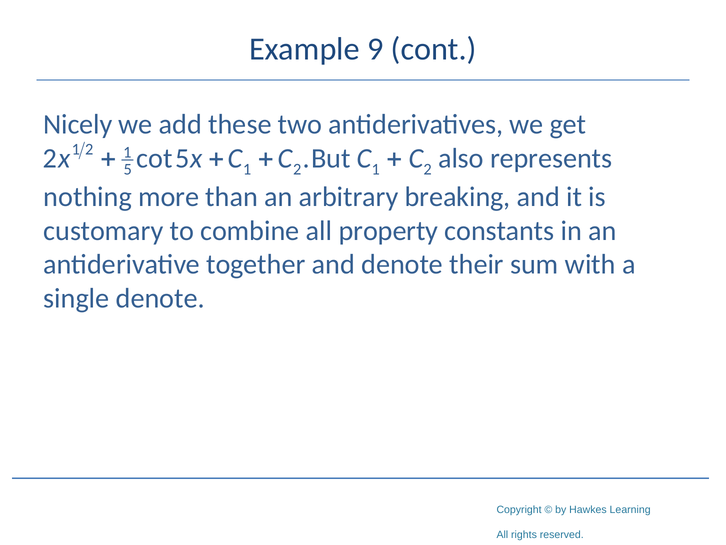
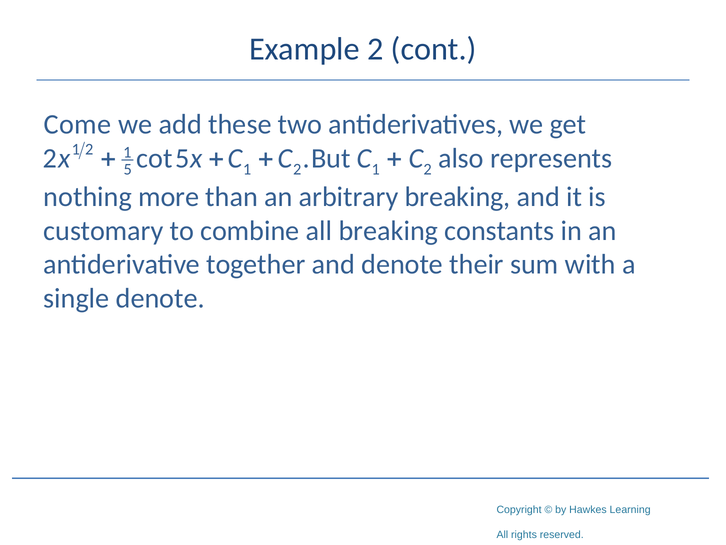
Example 9: 9 -> 2 (375, 49)
Nicely: Nicely -> Come (78, 124)
all property: property -> breaking (388, 230)
